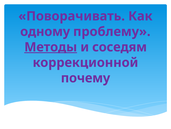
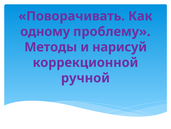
Методы underline: present -> none (51, 47)
соседям: соседям -> нарисуй (120, 47)
почему: почему -> ручной (85, 78)
